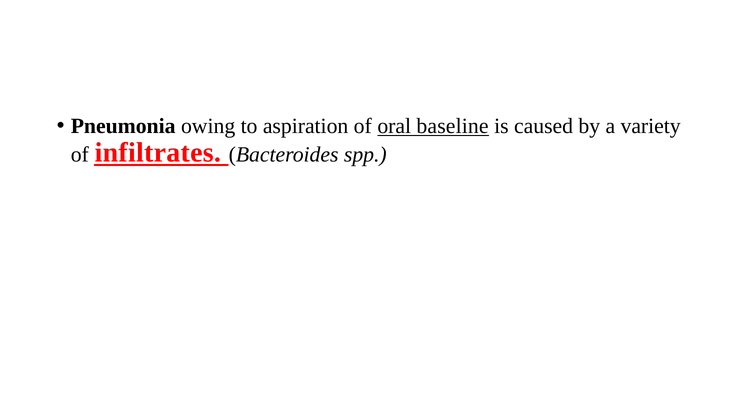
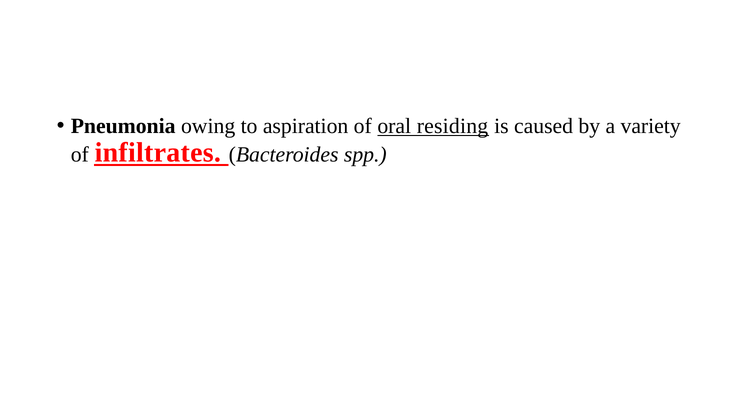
baseline: baseline -> residing (452, 126)
